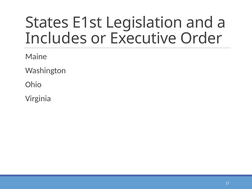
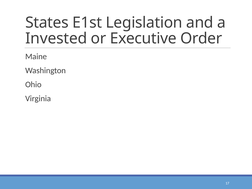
Includes: Includes -> Invested (56, 38)
